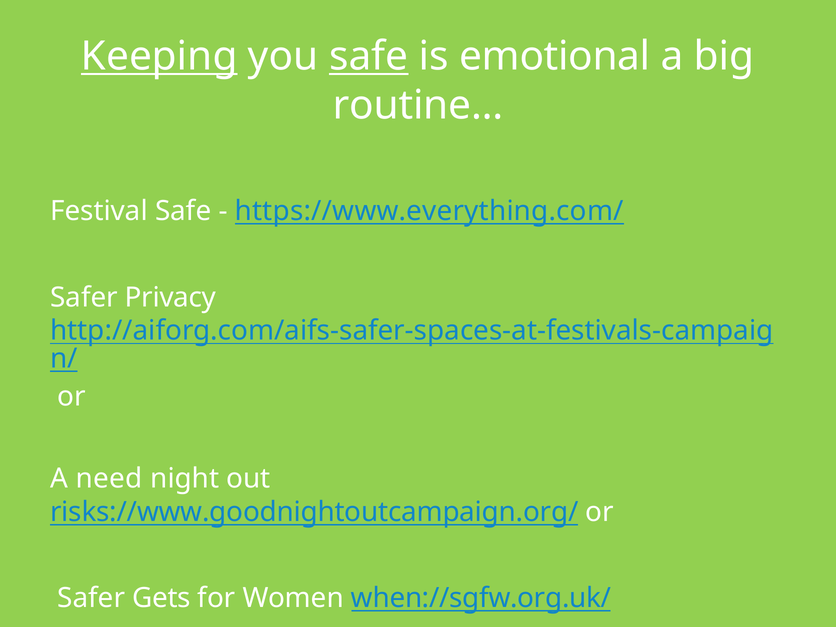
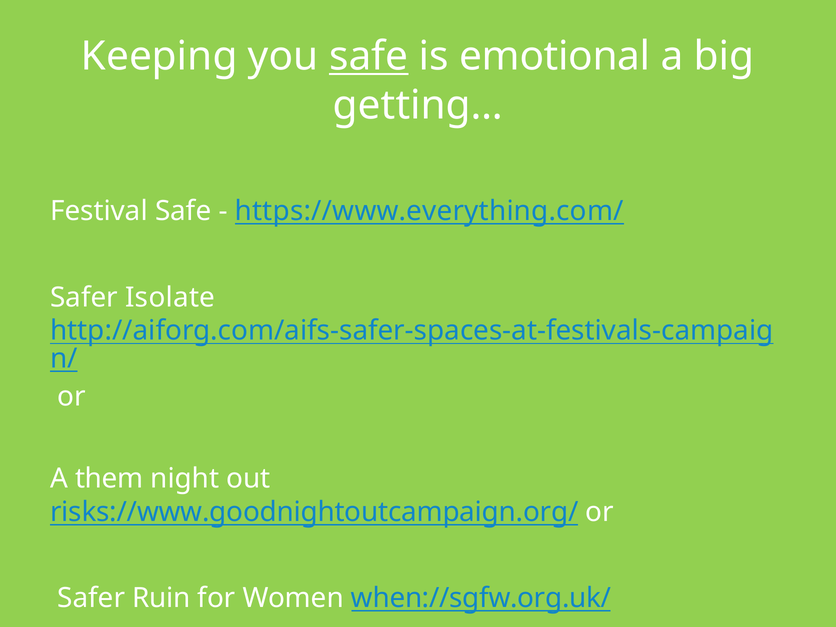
Keeping underline: present -> none (159, 56)
routine…: routine… -> getting… (418, 105)
Privacy: Privacy -> Isolate (170, 297)
need: need -> them (109, 478)
Gets: Gets -> Ruin (161, 598)
